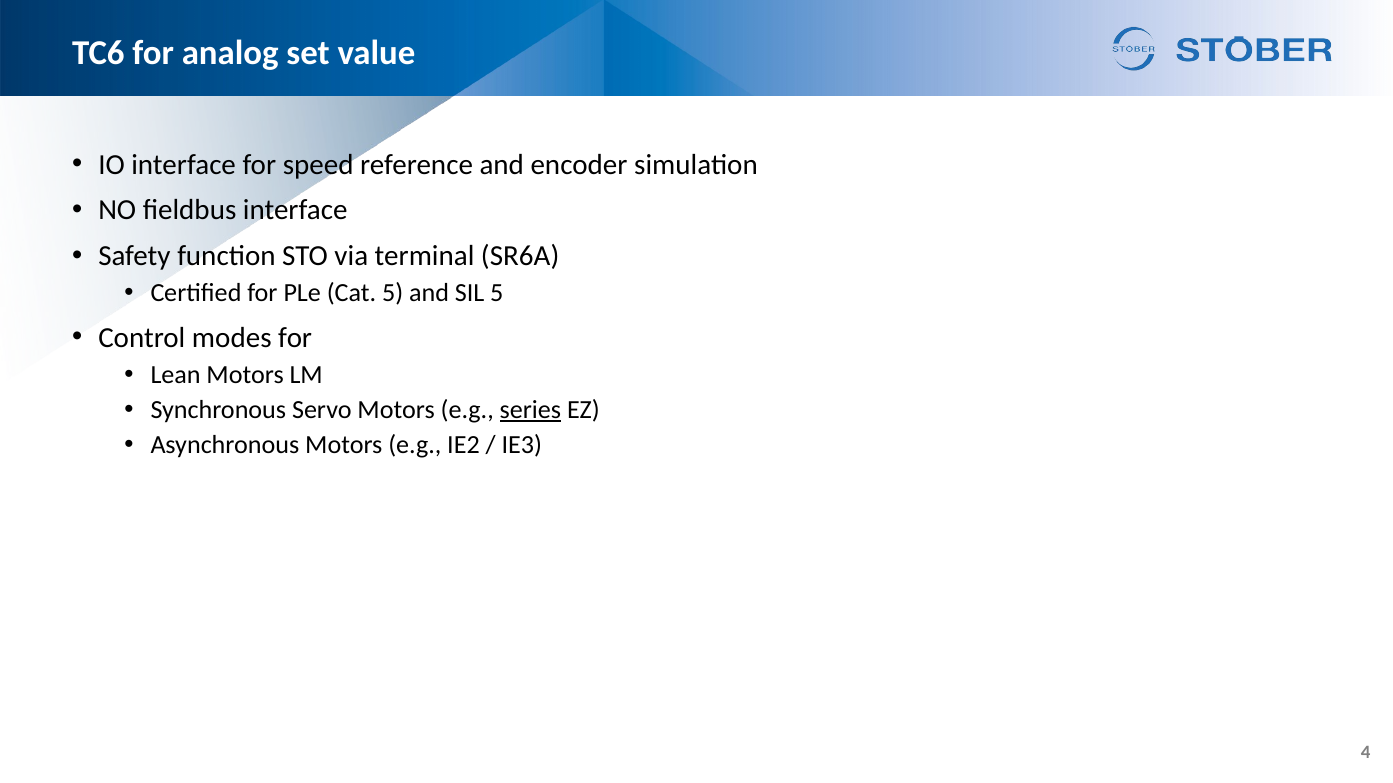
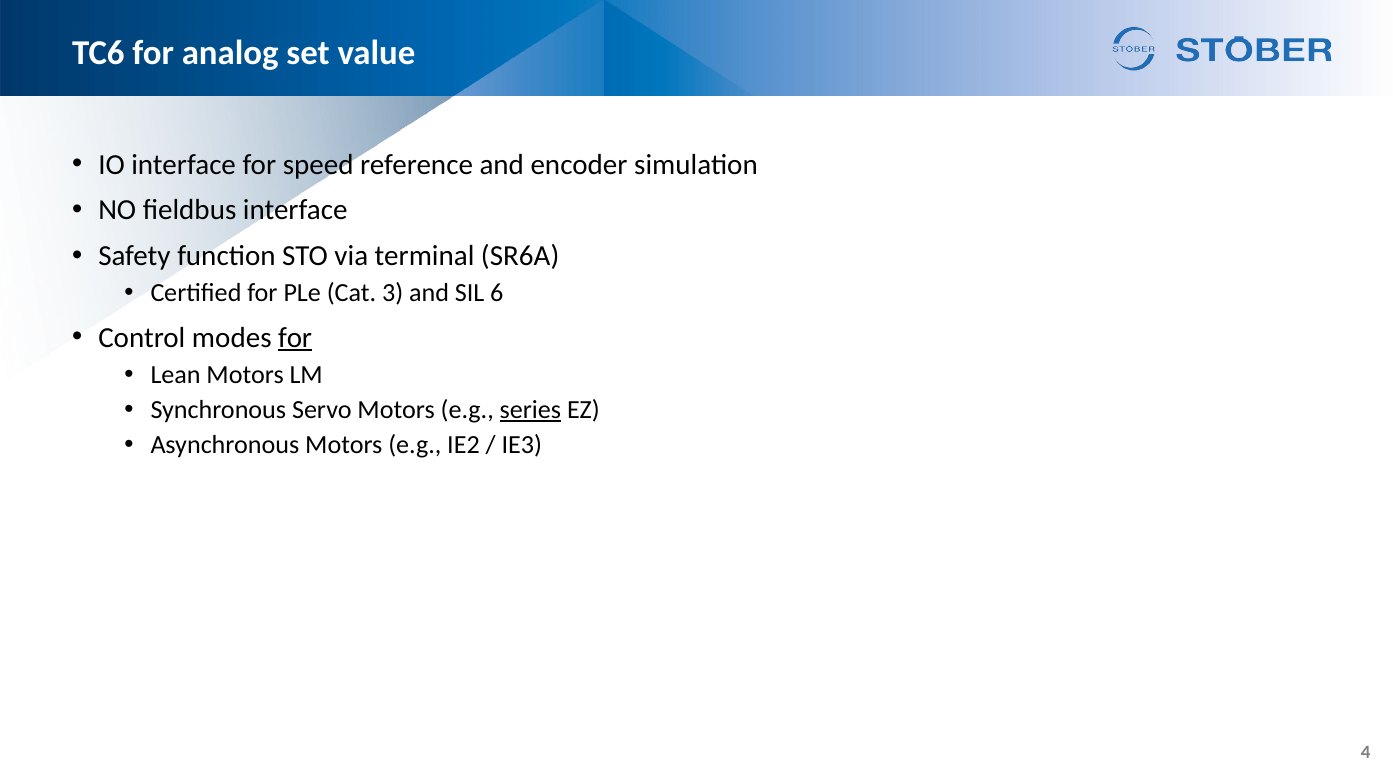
Cat 5: 5 -> 3 (393, 293)
SIL 5: 5 -> 6 (497, 293)
for underline: none -> present (295, 338)
